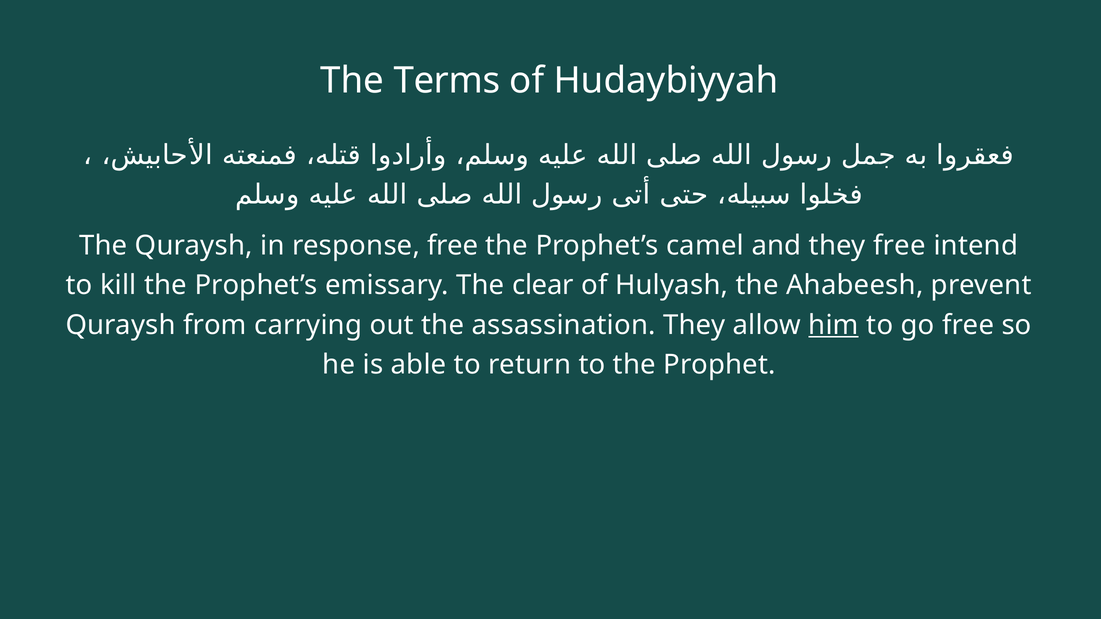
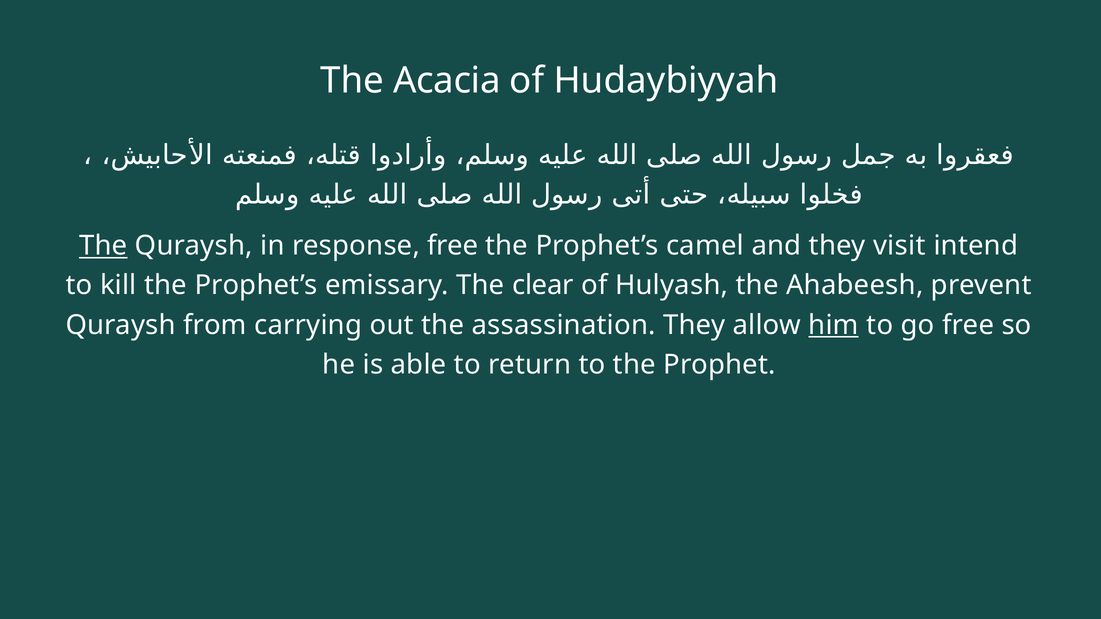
Terms: Terms -> Acacia (447, 81)
The underline: none -> present (103, 246)
they free: free -> visit (899, 246)
